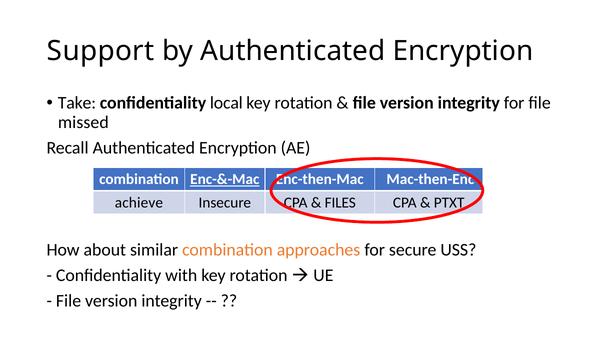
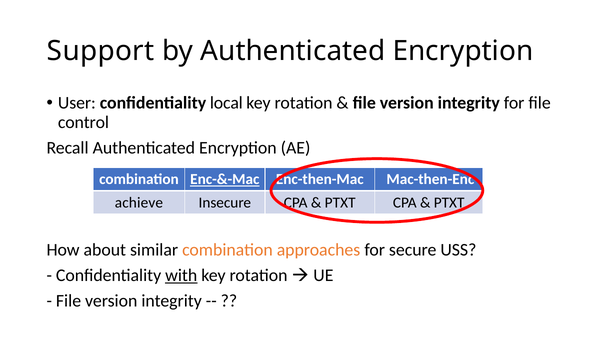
Take: Take -> User (77, 103)
missed: missed -> control (83, 122)
FILES: FILES -> PTXT (340, 203)
with underline: none -> present (181, 275)
